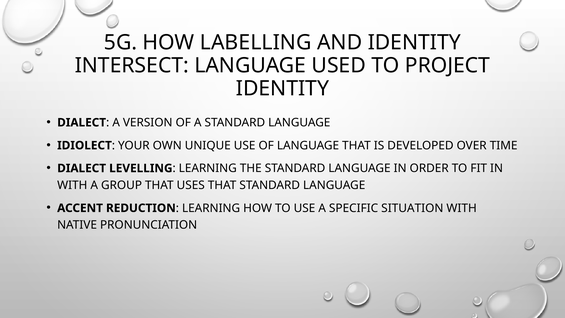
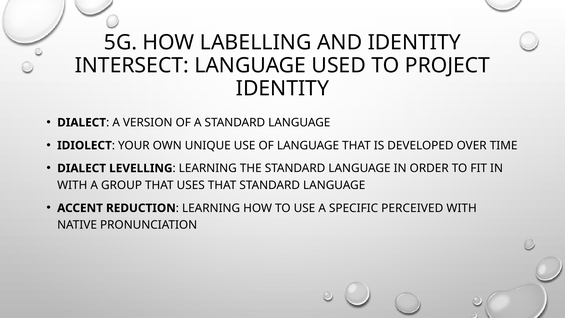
SITUATION: SITUATION -> PERCEIVED (412, 208)
